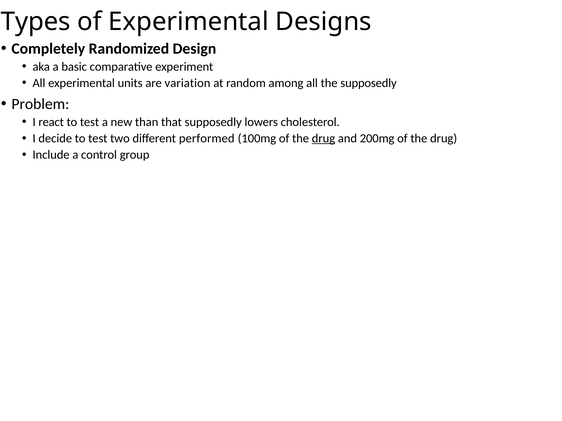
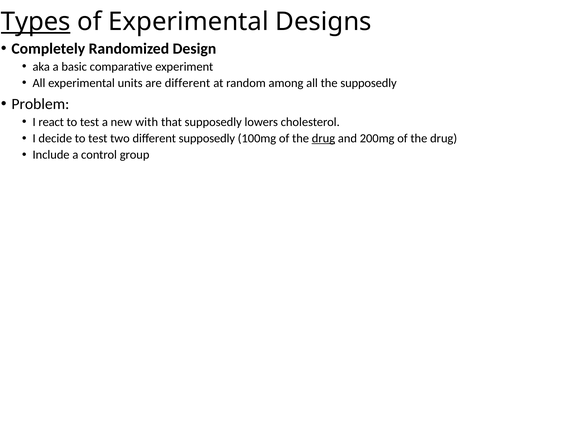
Types underline: none -> present (36, 22)
are variation: variation -> different (187, 83)
than: than -> with (147, 122)
different performed: performed -> supposedly (207, 139)
